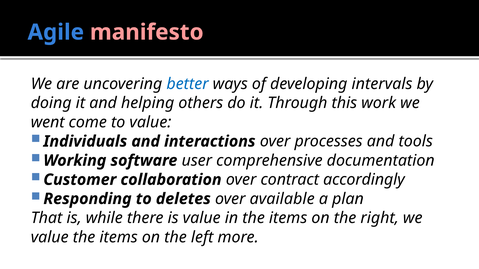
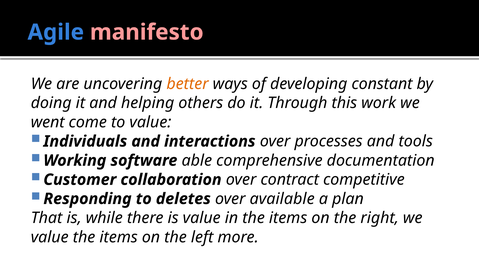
better colour: blue -> orange (188, 84)
intervals: intervals -> constant (382, 84)
user: user -> able (197, 161)
accordingly: accordingly -> competitive (364, 180)
